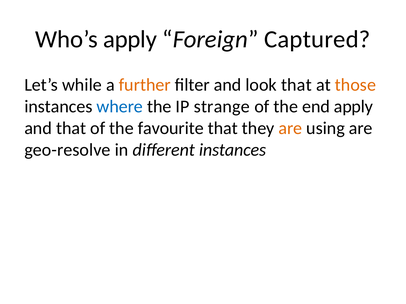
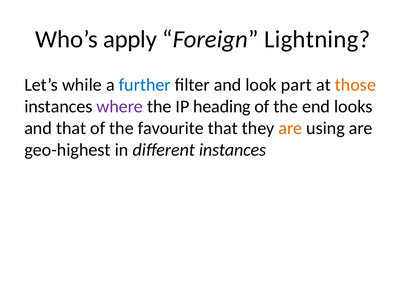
Captured: Captured -> Lightning (317, 39)
further colour: orange -> blue (145, 85)
look that: that -> part (296, 85)
where colour: blue -> purple (120, 107)
strange: strange -> heading (222, 107)
end apply: apply -> looks (353, 107)
geo-resolve: geo-resolve -> geo-highest (67, 150)
